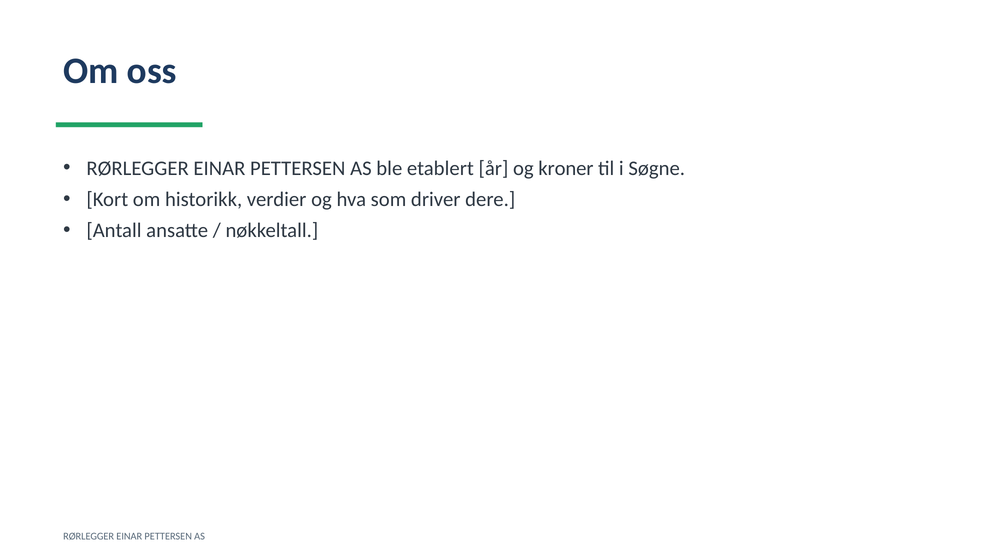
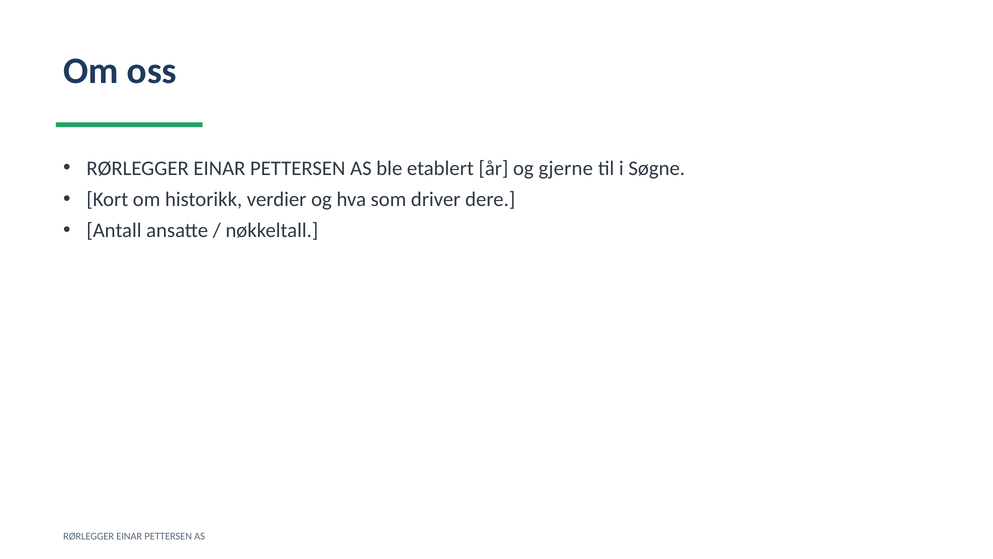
kroner: kroner -> gjerne (566, 168)
